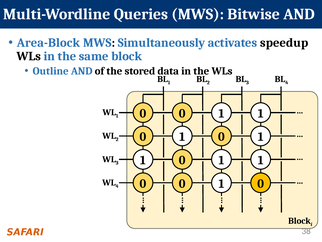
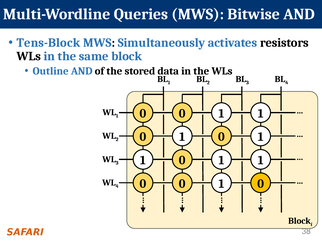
Area-Block: Area-Block -> Tens-Block (48, 43)
speedup: speedup -> resistors (284, 43)
